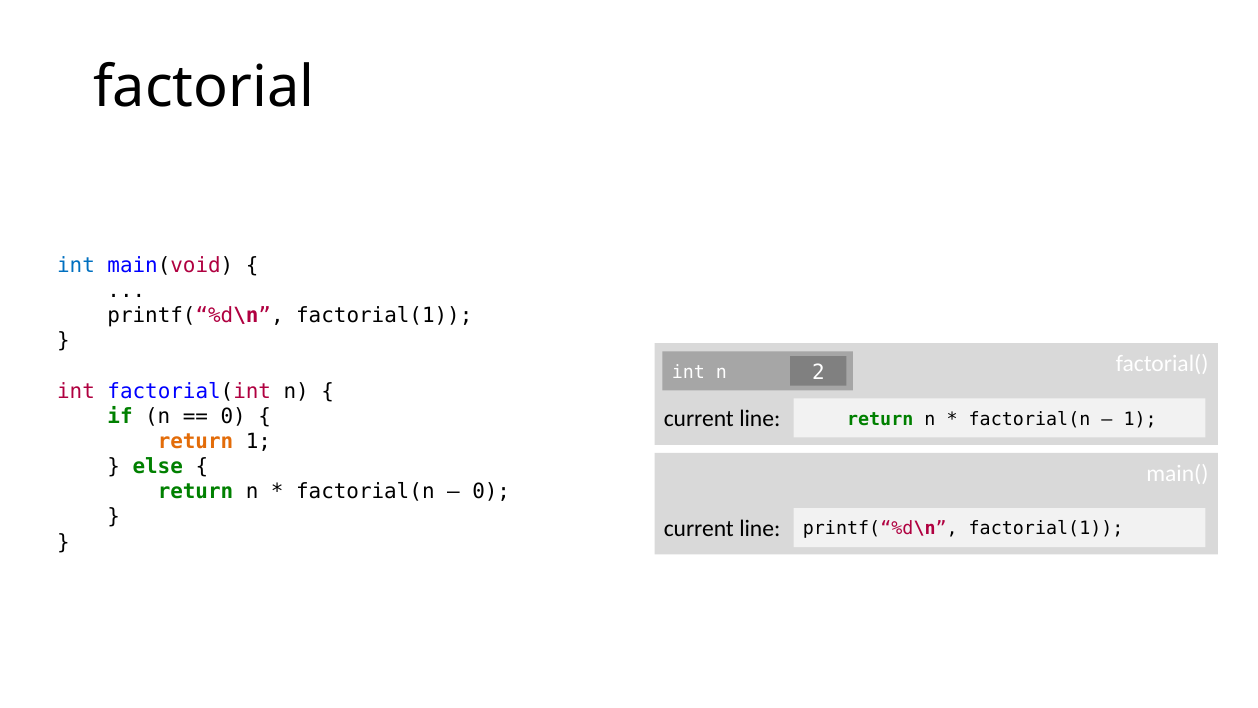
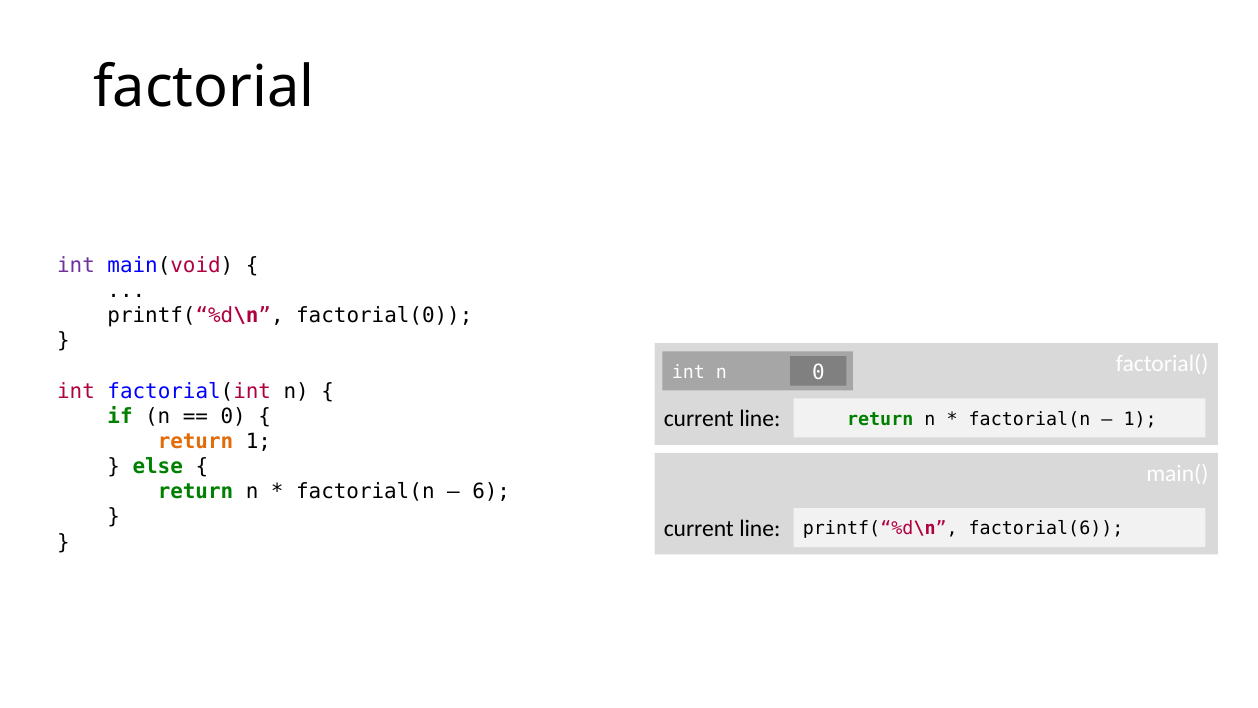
int colour: blue -> purple (76, 265)
factorial(1: factorial(1 -> factorial(0 (384, 316)
n 2: 2 -> 0 (818, 372)
0: 0 -> 6 (491, 492)
line printf(“%d\n factorial(1: factorial(1 -> factorial(6 (1046, 529)
